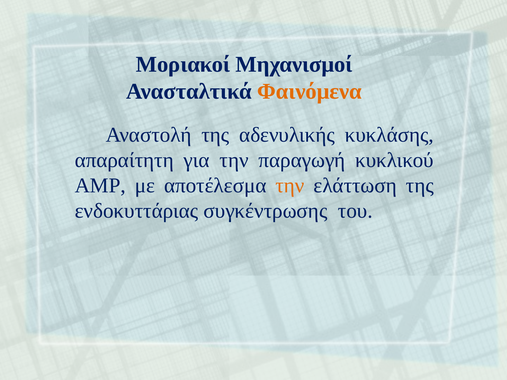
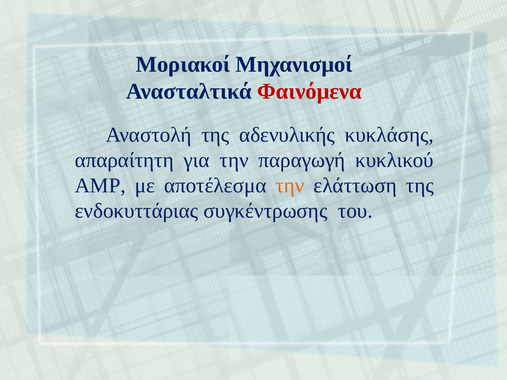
Φαινόμενα colour: orange -> red (310, 91)
